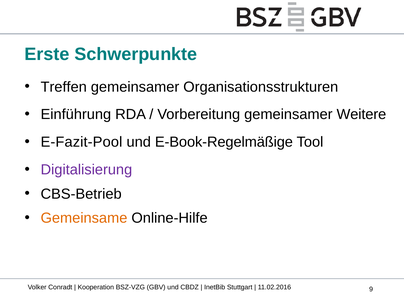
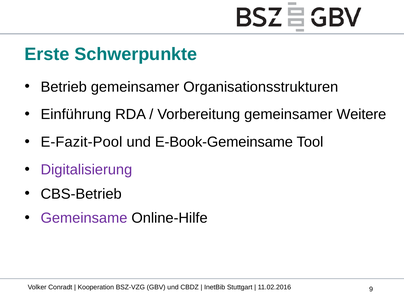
Treffen: Treffen -> Betrieb (64, 87)
E-Book-Regelmäßige: E-Book-Regelmäßige -> E-Book-Gemeinsame (224, 142)
Gemeinsame colour: orange -> purple (84, 218)
